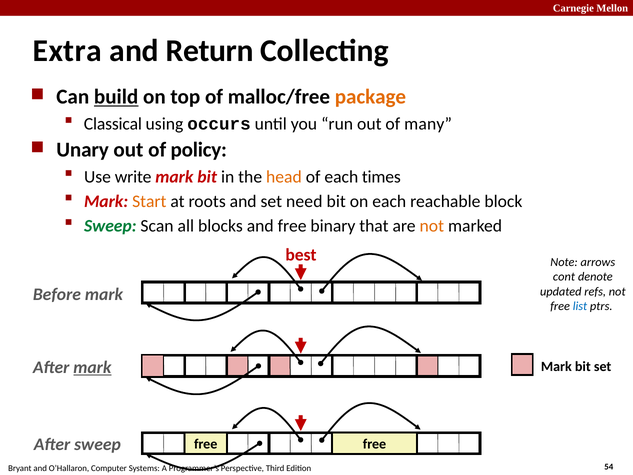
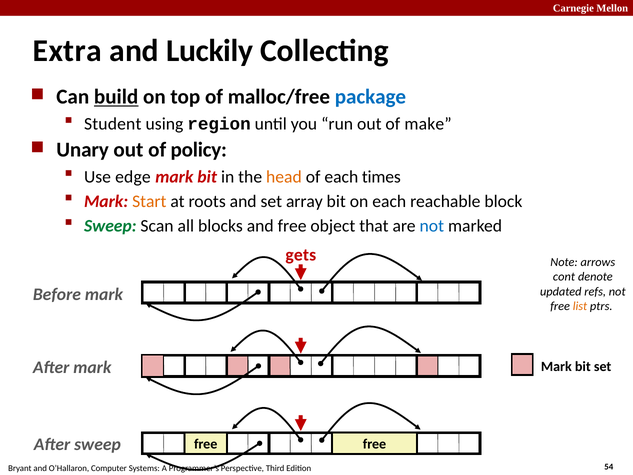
Return: Return -> Luckily (210, 51)
package colour: orange -> blue (370, 97)
Classical: Classical -> Student (113, 124)
occurs: occurs -> region (219, 124)
many: many -> make (428, 124)
write: write -> edge (133, 177)
need: need -> array (304, 201)
binary: binary -> object (333, 226)
not colour: orange -> blue (432, 226)
best: best -> gets (301, 255)
list colour: blue -> orange (580, 306)
mark underline: present -> none (92, 367)
